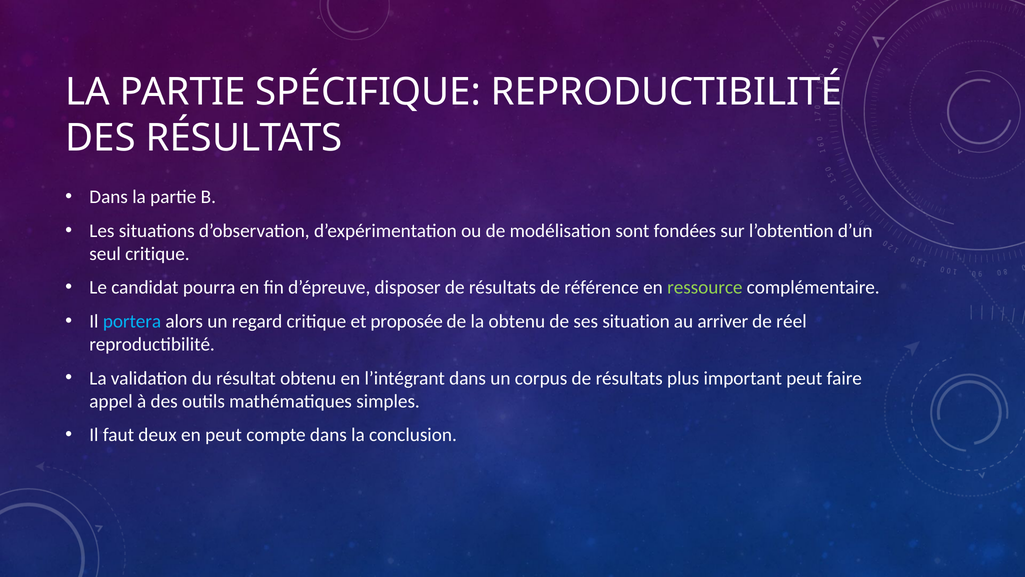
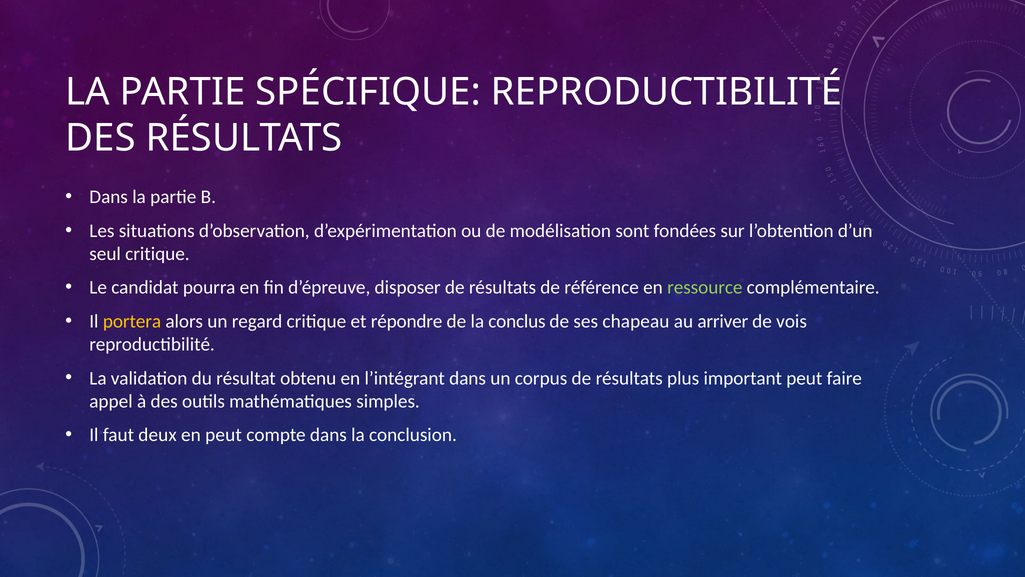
portera colour: light blue -> yellow (132, 321)
proposée: proposée -> répondre (407, 321)
la obtenu: obtenu -> conclus (517, 321)
situation: situation -> chapeau (636, 321)
réel: réel -> vois (792, 321)
